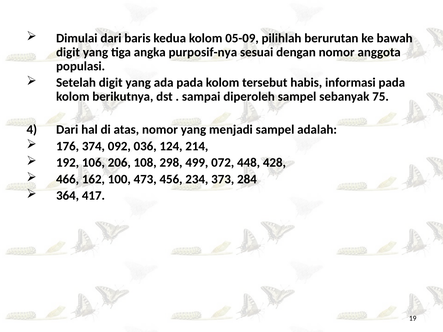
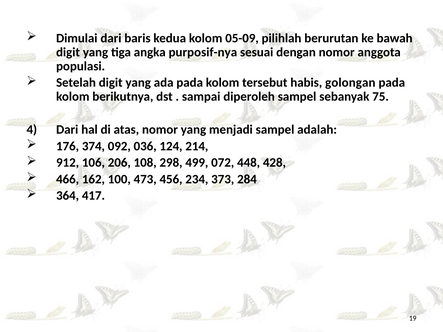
informasi: informasi -> golongan (350, 83)
192: 192 -> 912 (68, 163)
